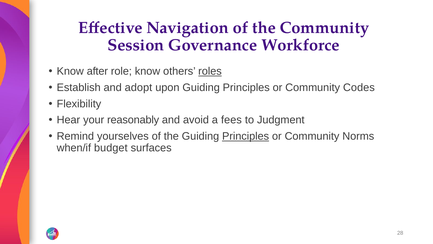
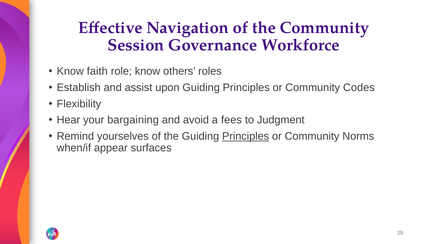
after: after -> faith (97, 71)
roles underline: present -> none (210, 71)
adopt: adopt -> assist (139, 87)
reasonably: reasonably -> bargaining (133, 120)
budget: budget -> appear (111, 148)
